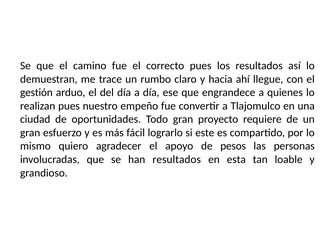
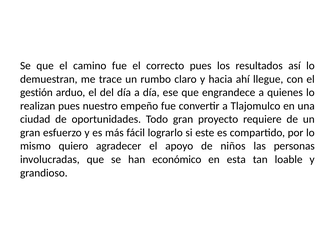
pesos: pesos -> niños (233, 146)
han resultados: resultados -> económico (177, 160)
